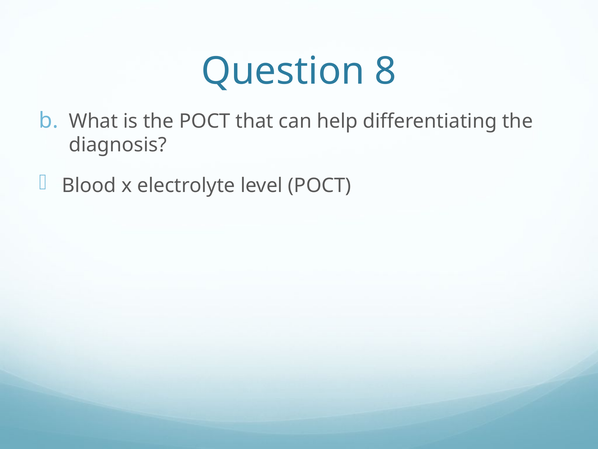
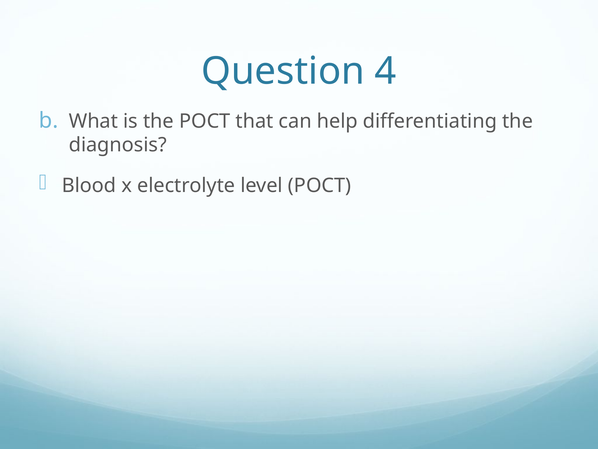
8: 8 -> 4 (386, 71)
